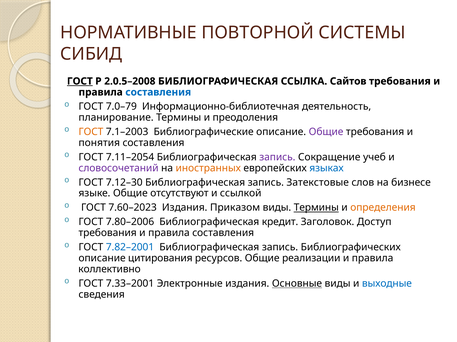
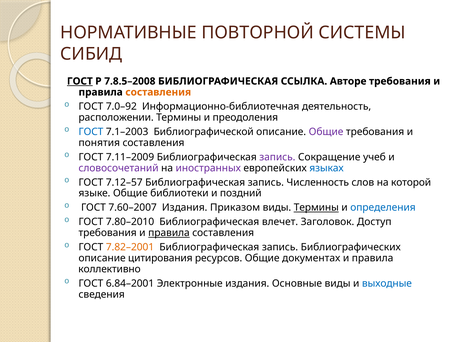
2.0.5–2008: 2.0.5–2008 -> 7.8.5–2008 (130, 81)
Сайтов: Сайтов -> Авторе (348, 81)
составления colour: blue -> orange (158, 92)
7.0–79: 7.0–79 -> 7.0–92 (121, 107)
планирование: планирование -> расположении (116, 118)
ГОСТ colour: orange -> blue (91, 132)
Библиографические: Библиографические -> Библиографической (204, 132)
7.11–2054: 7.11–2054 -> 7.11–2009 (130, 157)
иностранных colour: orange -> purple (208, 168)
7.12–30: 7.12–30 -> 7.12–57 (124, 183)
Затекстовые: Затекстовые -> Численность (318, 183)
бизнесе: бизнесе -> которой (411, 183)
отсутствуют: отсутствуют -> библиотеки (179, 194)
ссылкой: ссылкой -> поздний (241, 194)
7.60–2023: 7.60–2023 -> 7.60–2007 (133, 208)
определения colour: orange -> blue (383, 208)
7.80–2006: 7.80–2006 -> 7.80–2010 (130, 222)
кредит: кредит -> влечет (280, 222)
правила underline: none -> present (169, 233)
7.82–2001 colour: blue -> orange (130, 248)
реализации: реализации -> документах (311, 259)
7.33–2001: 7.33–2001 -> 6.84–2001 (130, 284)
Основные underline: present -> none (297, 284)
